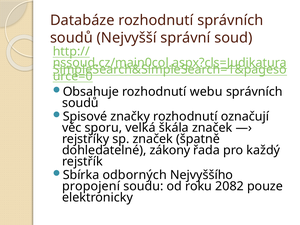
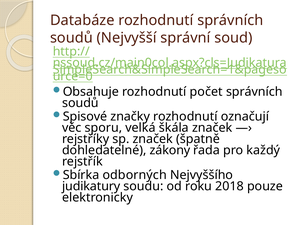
webu: webu -> počet (206, 92)
propojení: propojení -> judikatury (91, 186)
2082: 2082 -> 2018 (230, 186)
